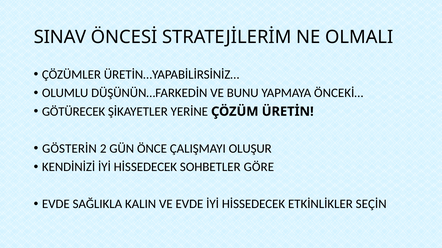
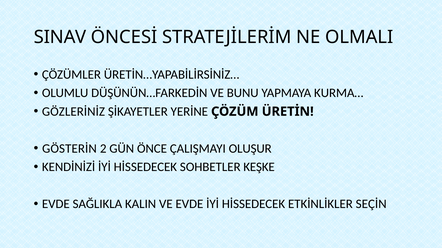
ÖNCEKİ…: ÖNCEKİ… -> KURMA… (339, 93)
GÖTÜRECEK: GÖTÜRECEK -> GÖZLERİNİZ (73, 112)
GÖRE: GÖRE -> KEŞKE (259, 167)
